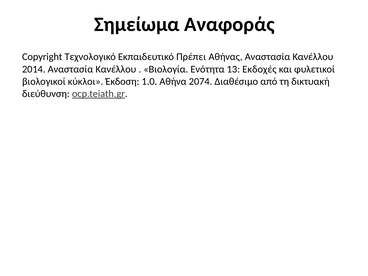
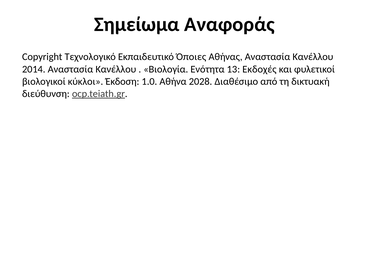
Πρέπει: Πρέπει -> Όποιες (191, 57)
2074: 2074 -> 2028 (201, 81)
